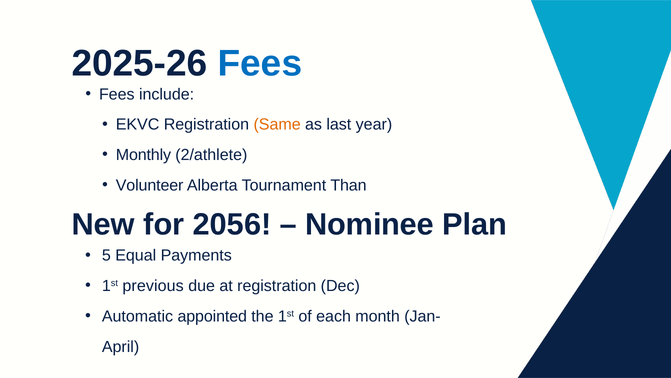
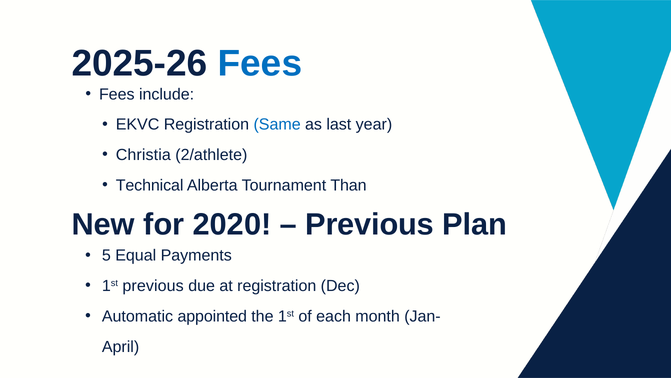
Same colour: orange -> blue (277, 124)
Monthly: Monthly -> Christia (143, 155)
Volunteer: Volunteer -> Technical (150, 185)
2056: 2056 -> 2020 (232, 224)
Nominee: Nominee -> Previous (370, 224)
